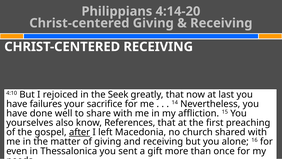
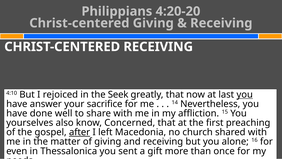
4:14-20: 4:14-20 -> 4:20-20 (178, 11)
you underline: none -> present (245, 94)
failures: failures -> answer (46, 104)
References: References -> Concerned (130, 123)
